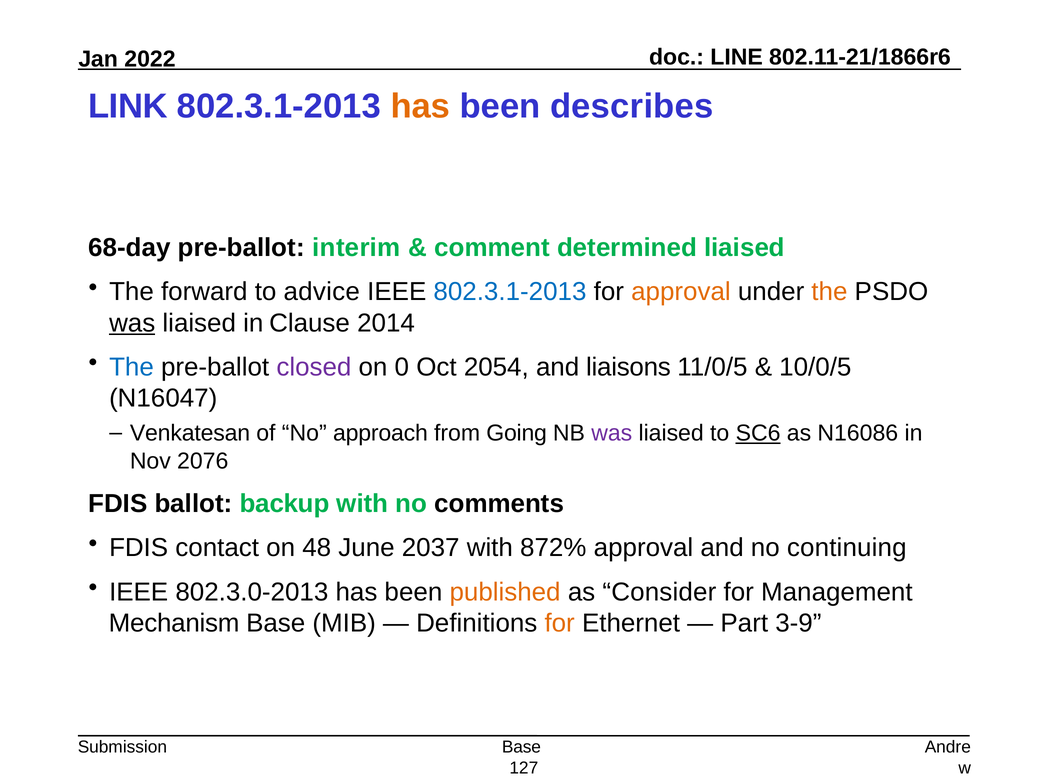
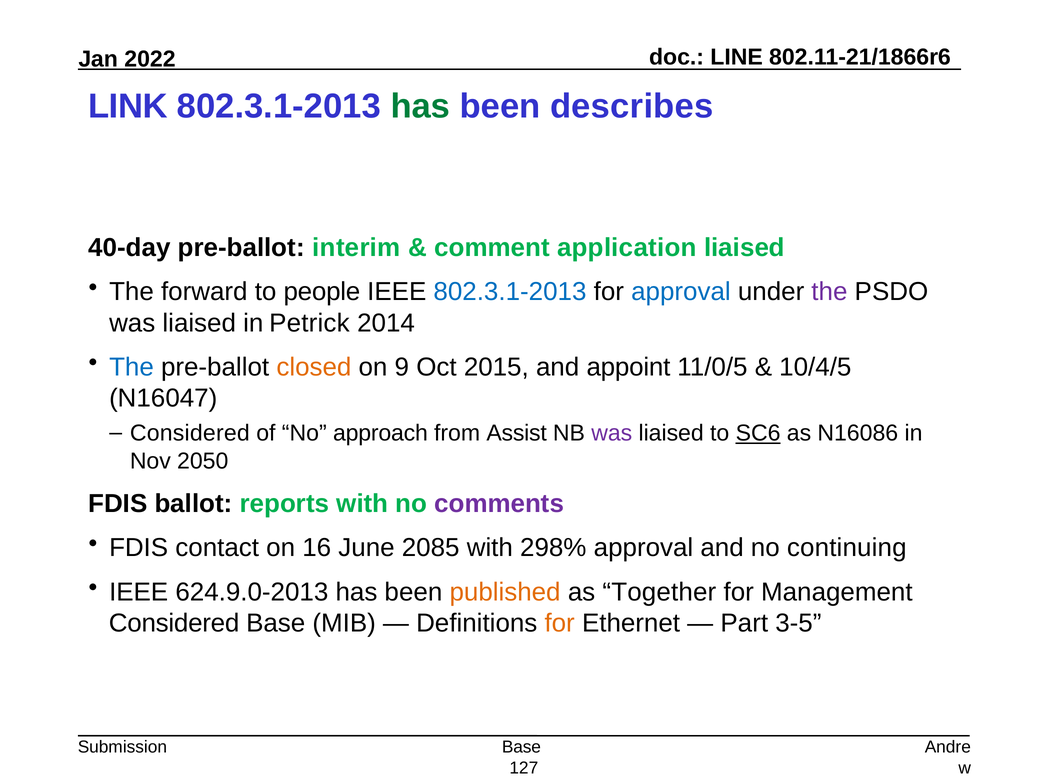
has colour: orange -> green (420, 106)
68-day: 68-day -> 40-day (129, 248)
determined: determined -> application (627, 248)
advice: advice -> people (322, 292)
approval colour: orange -> blue (681, 292)
the colour: orange -> purple (829, 292)
was underline: present -> none (132, 323)
Clause: Clause -> Petrick (309, 323)
closed colour: purple -> orange (314, 367)
0: 0 -> 9 (402, 367)
2054: 2054 -> 2015 (496, 367)
liaisons: liaisons -> appoint (628, 367)
10/0/5: 10/0/5 -> 10/4/5 (815, 367)
Venkatesan: Venkatesan -> Considered (190, 433)
Going: Going -> Assist (517, 433)
2076: 2076 -> 2050 (203, 461)
backup: backup -> reports (284, 504)
comments colour: black -> purple (499, 504)
48: 48 -> 16 (317, 548)
2037: 2037 -> 2085 (431, 548)
872%: 872% -> 298% (553, 548)
802.3.0-2013: 802.3.0-2013 -> 624.9.0-2013 (252, 592)
Consider: Consider -> Together (659, 592)
Mechanism: Mechanism -> Considered (174, 623)
3-9: 3-9 -> 3-5 (798, 623)
